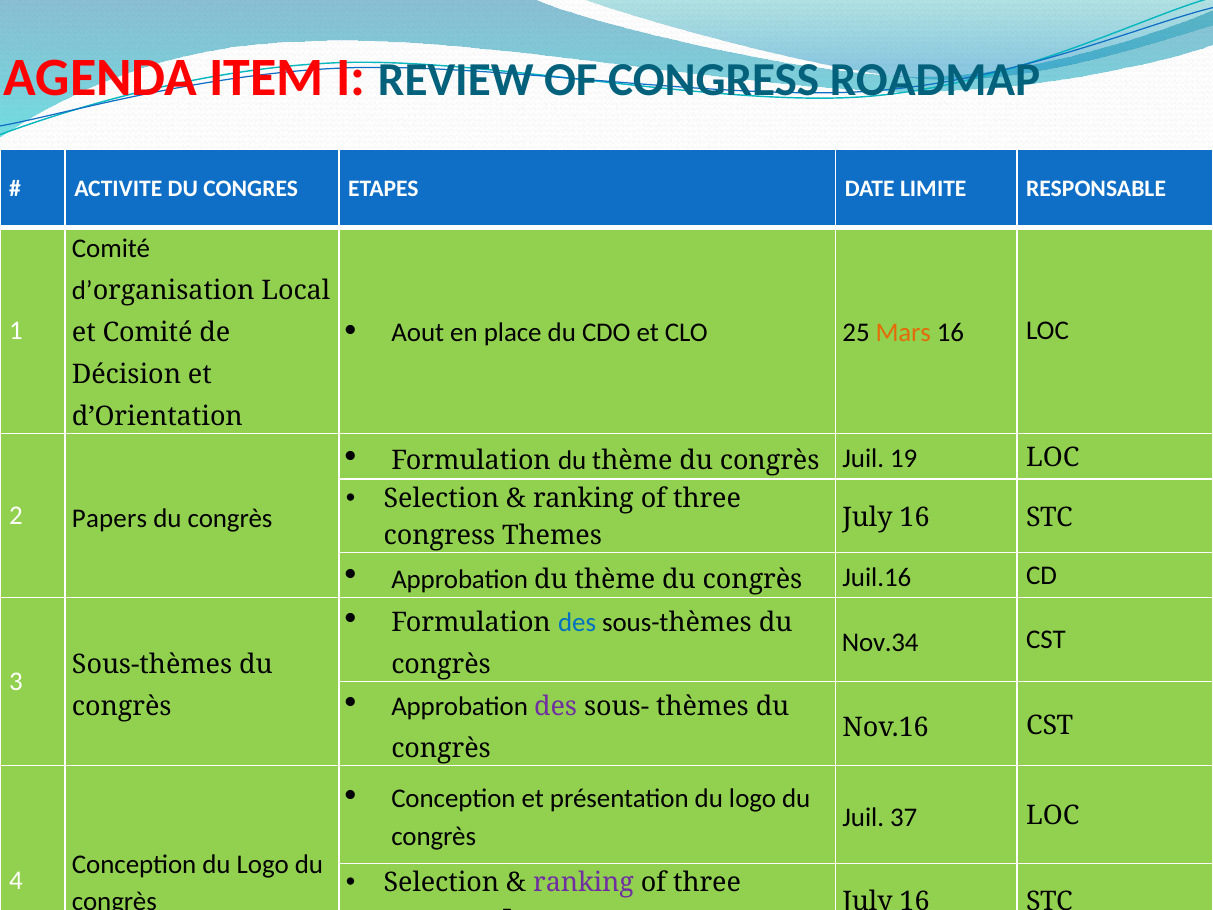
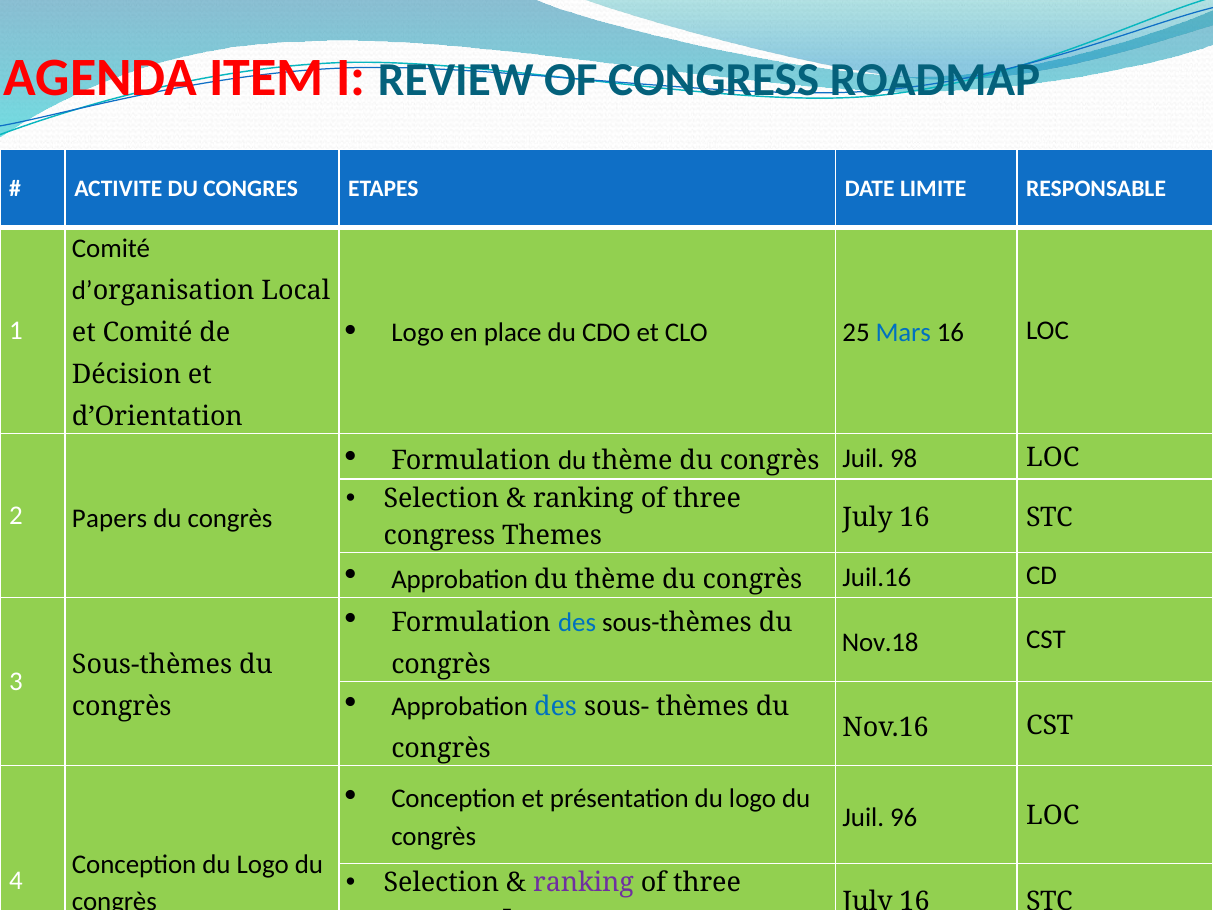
Aout: Aout -> Logo (418, 333)
Mars colour: orange -> blue (903, 333)
19: 19 -> 98 (904, 459)
Nov.34: Nov.34 -> Nov.18 (880, 642)
des colour: purple -> blue (556, 707)
37: 37 -> 96 (904, 817)
